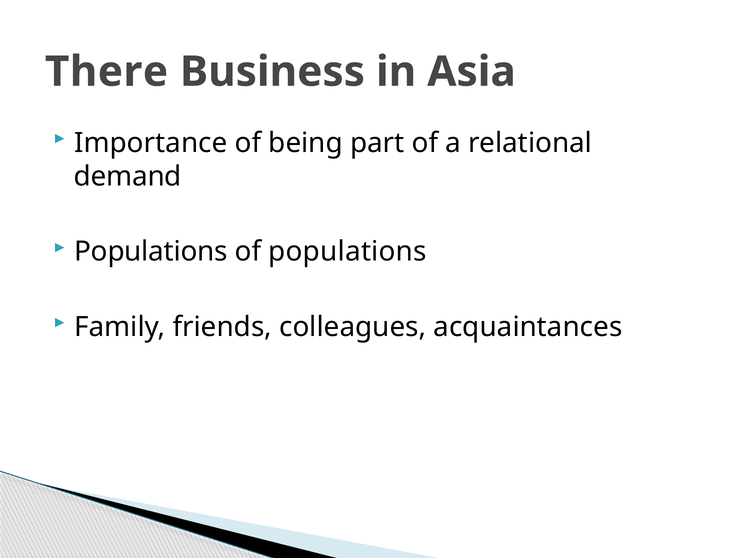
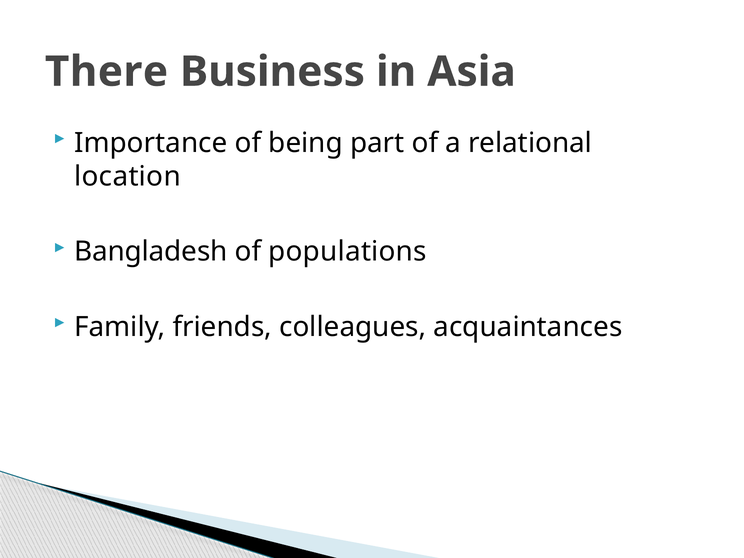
demand: demand -> location (128, 176)
Populations: Populations -> Bangladesh (151, 252)
